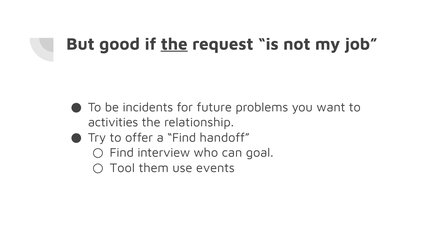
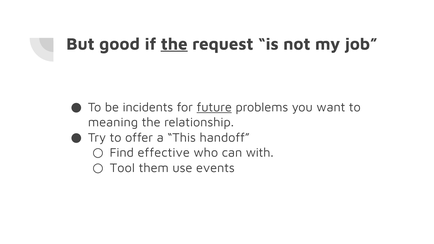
future underline: none -> present (214, 107)
activities: activities -> meaning (113, 122)
a Find: Find -> This (182, 138)
interview: interview -> effective (164, 153)
goal: goal -> with (260, 153)
